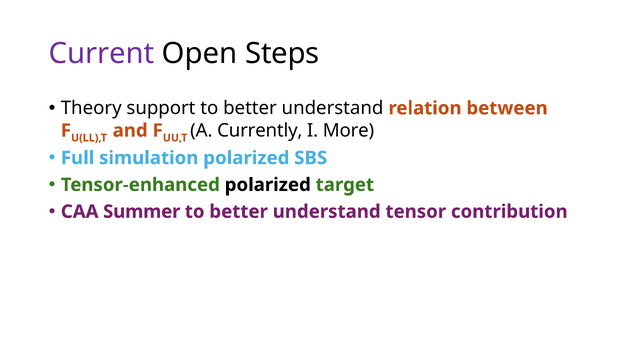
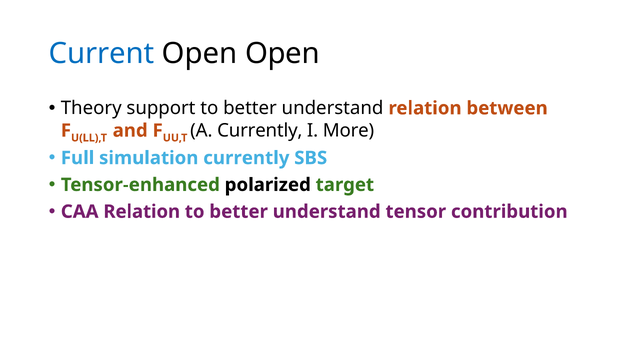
Current colour: purple -> blue (102, 54)
Open Steps: Steps -> Open (282, 54)
simulation polarized: polarized -> currently (246, 158)
CAA Summer: Summer -> Relation (142, 212)
